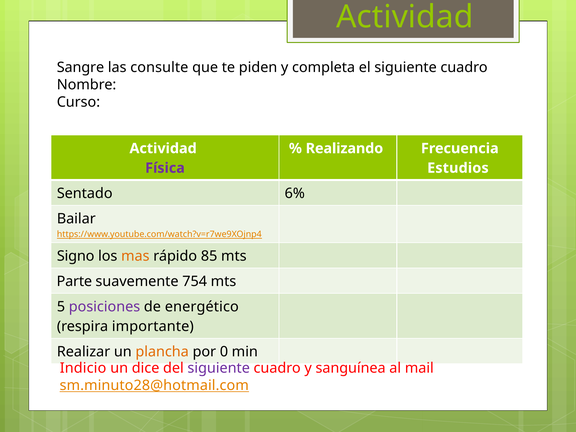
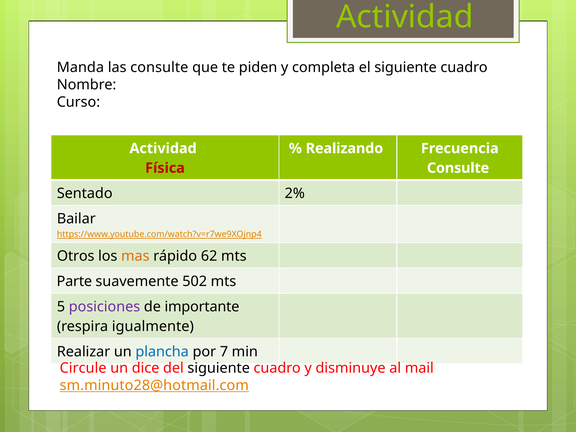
Sangre: Sangre -> Manda (80, 68)
Física colour: purple -> red (165, 168)
Estudios: Estudios -> Consulte (458, 168)
6%: 6% -> 2% (295, 193)
Signo: Signo -> Otros (76, 256)
85: 85 -> 62 (209, 256)
754: 754 -> 502 (195, 282)
energético: energético -> importante (202, 307)
importante: importante -> igualmente (153, 326)
plancha colour: orange -> blue (162, 352)
0: 0 -> 7 (224, 352)
Indicio: Indicio -> Circule (83, 368)
siguiente colour: purple -> black (219, 368)
sanguínea: sanguínea -> disminuye (351, 368)
